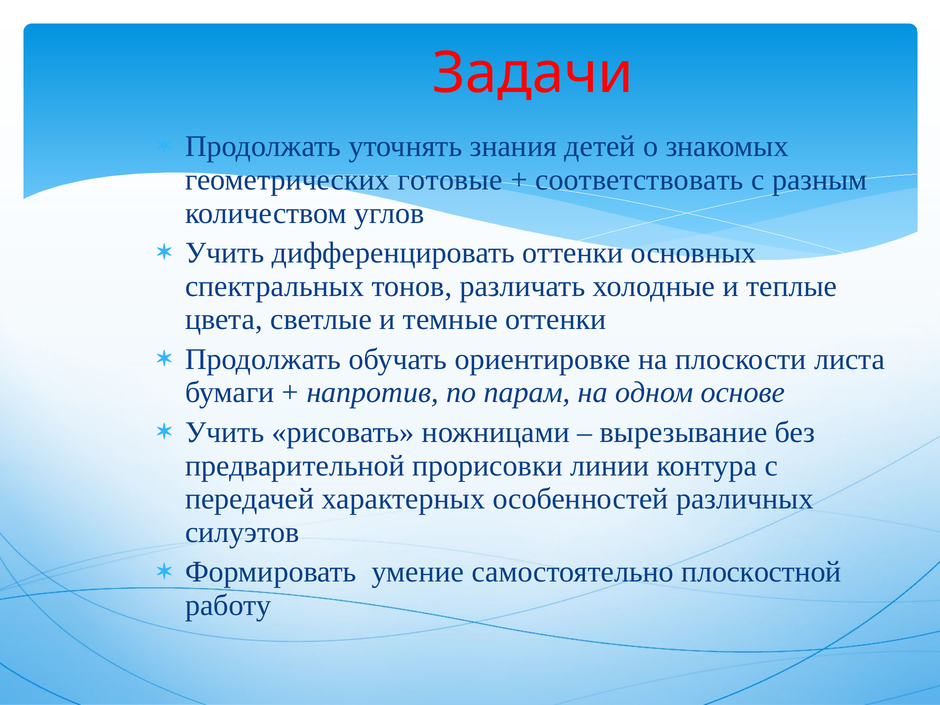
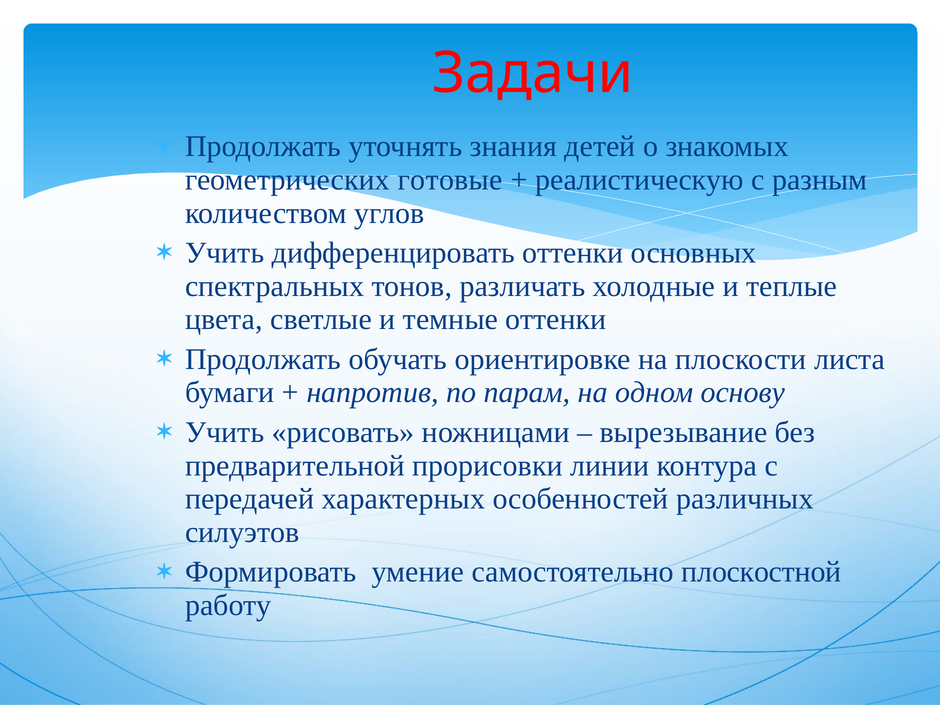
соответствовать: соответствовать -> реалистическую (640, 180)
основе: основе -> основу (743, 393)
